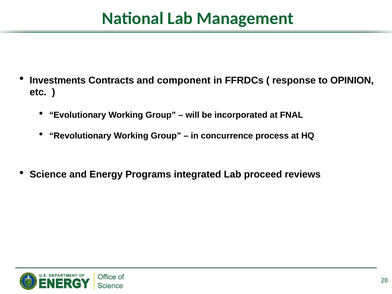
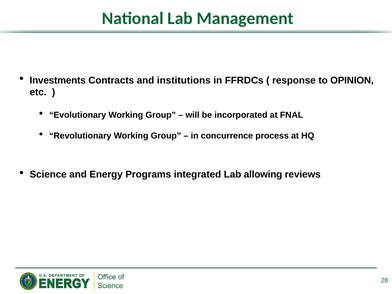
component: component -> institutions (184, 80)
proceed: proceed -> allowing (263, 174)
